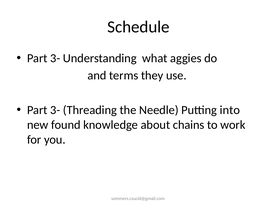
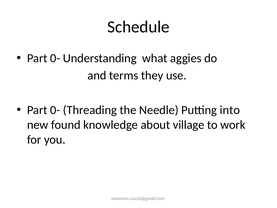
3-: 3- -> 0- (55, 58)
3-: 3- -> 0- (55, 110)
chains: chains -> village (189, 125)
